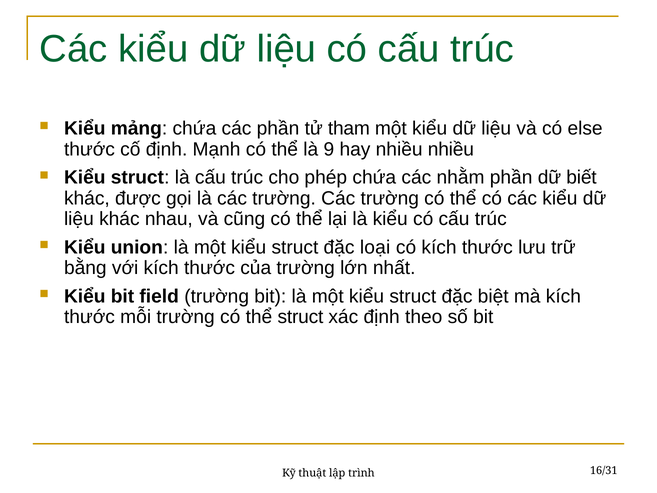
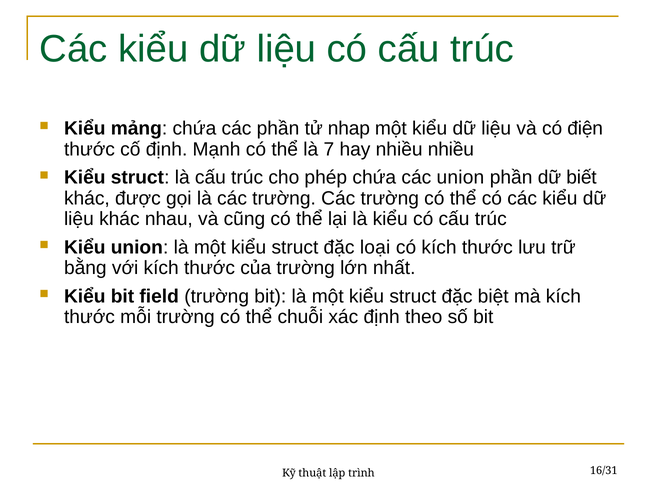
tham: tham -> nhap (349, 128)
else: else -> điện (585, 128)
9: 9 -> 7 (329, 149)
các nhằm: nhằm -> union (460, 178)
thể struct: struct -> chuỗi (300, 317)
